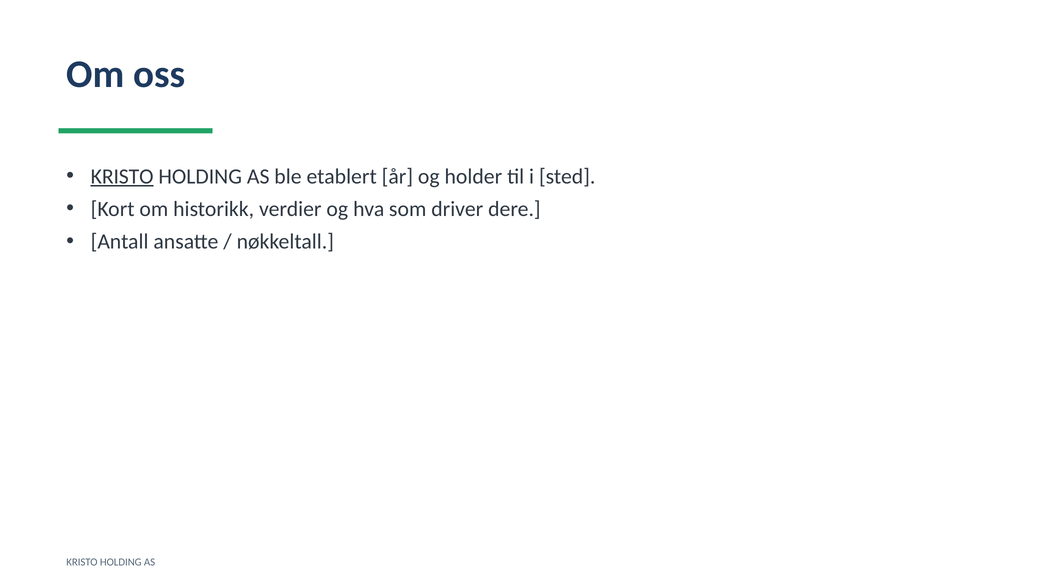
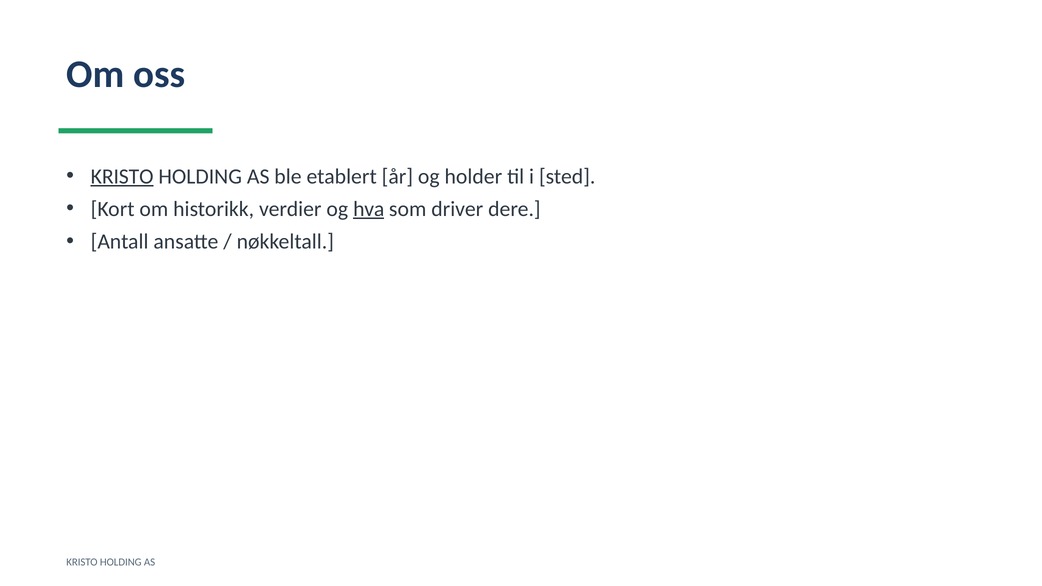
hva underline: none -> present (369, 209)
